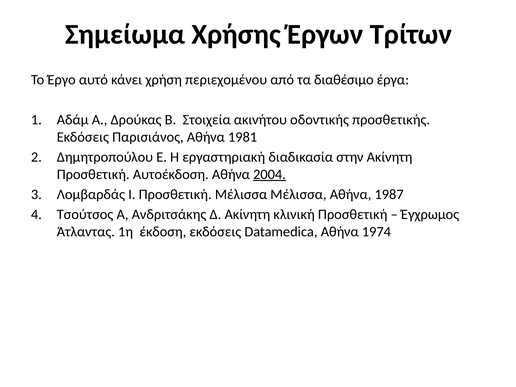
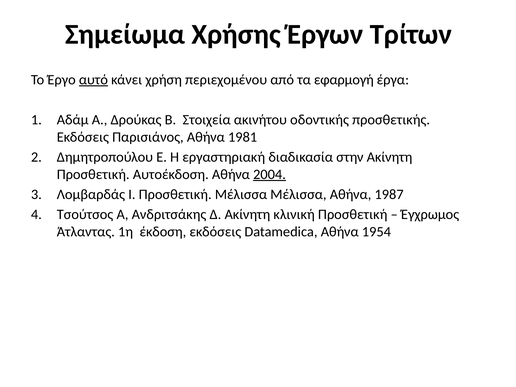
αυτό underline: none -> present (93, 80)
διαθέσιμο: διαθέσιμο -> εφαρμογή (344, 80)
1974: 1974 -> 1954 (376, 232)
